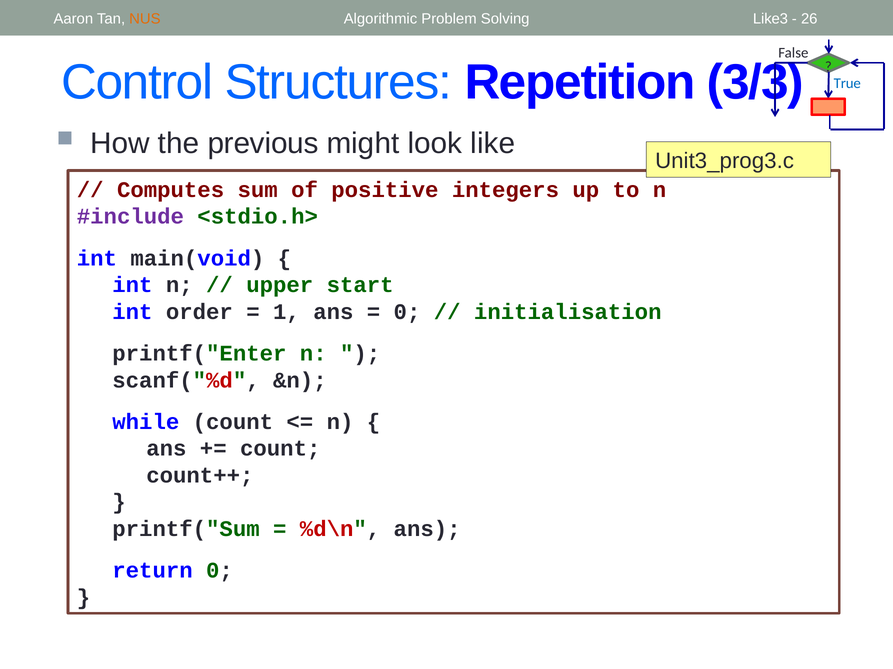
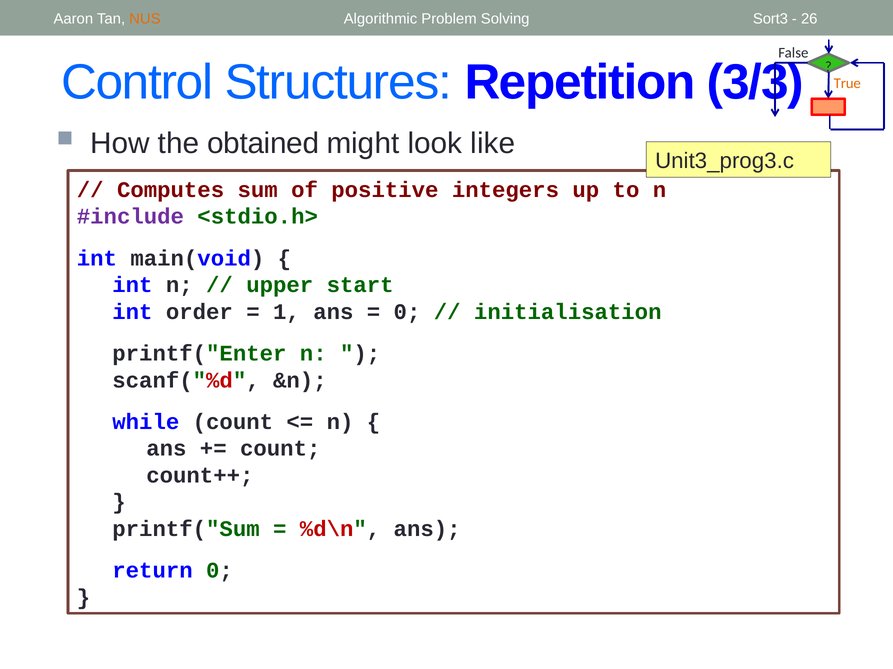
Like3: Like3 -> Sort3 (770, 19)
True colour: blue -> orange (847, 83)
previous: previous -> obtained (263, 143)
